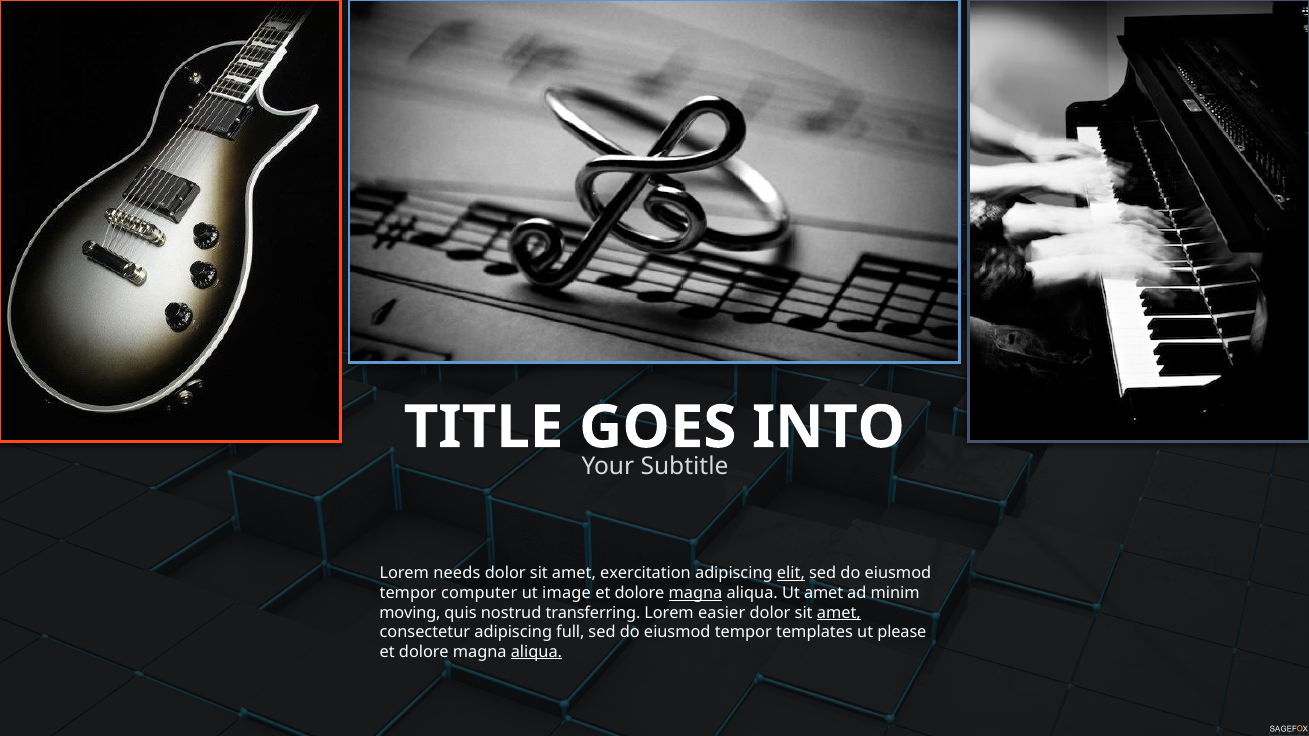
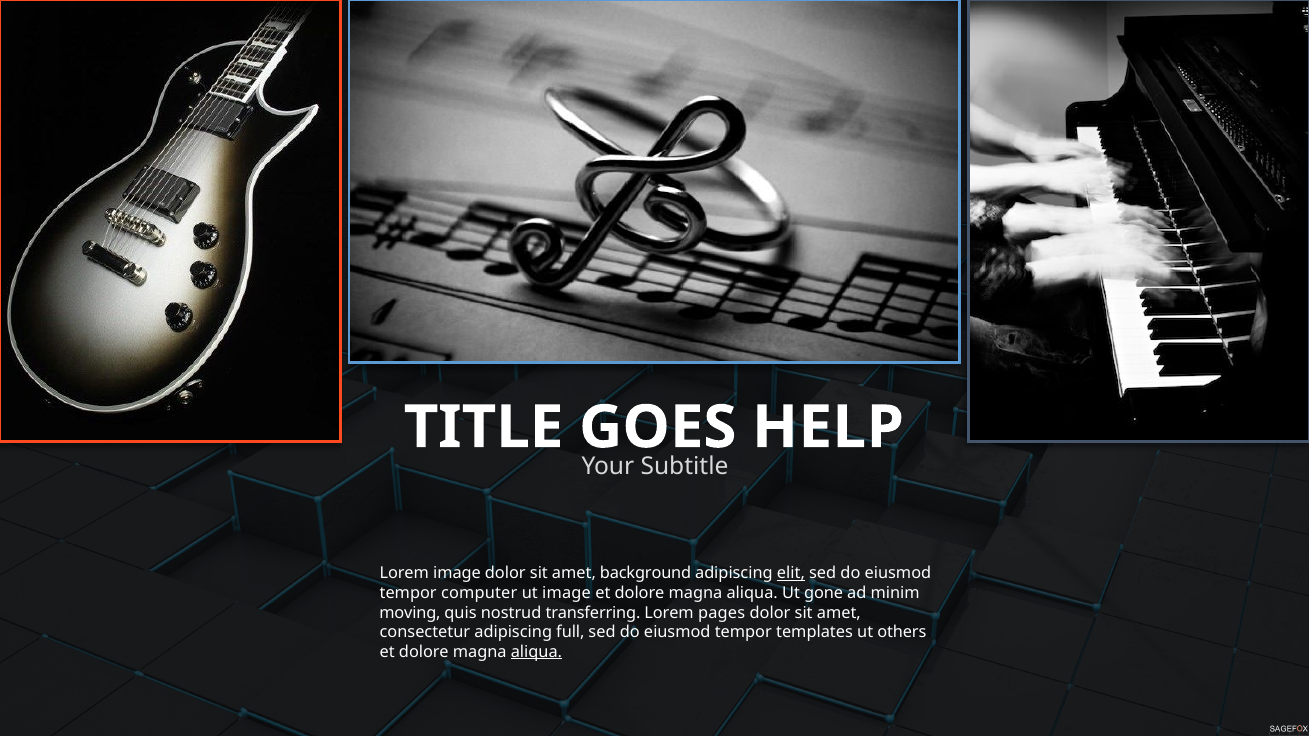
INTO: INTO -> HELP (828, 428)
Lorem needs: needs -> image (457, 574)
exercitation: exercitation -> background (646, 574)
magna underline: present -> none (695, 593)
Ut amet: amet -> gone (824, 593)
easier: easier -> pages (722, 613)
amet underline: present -> none (839, 613)
please: please -> others (902, 633)
